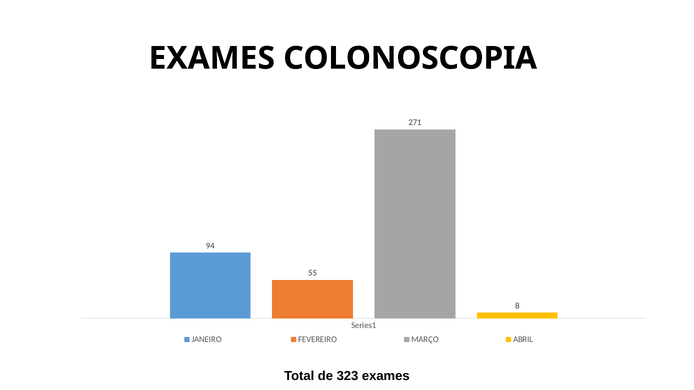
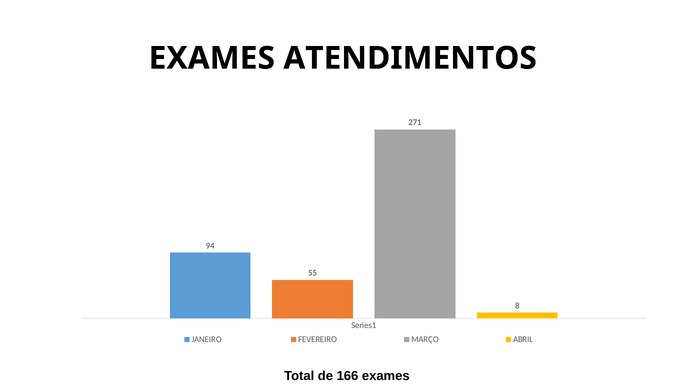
COLONOSCOPIA: COLONOSCOPIA -> ATENDIMENTOS (410, 58)
323: 323 -> 166 (347, 376)
